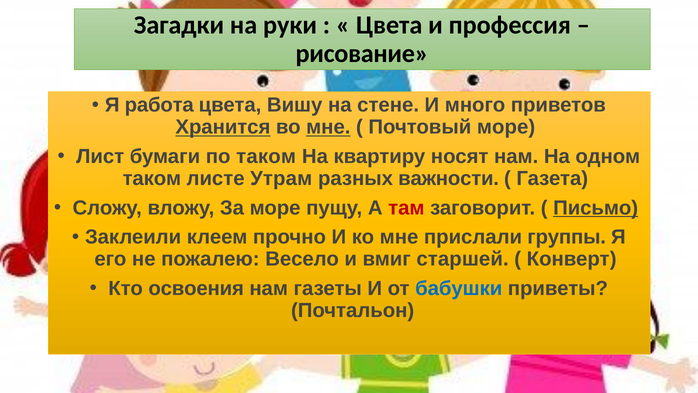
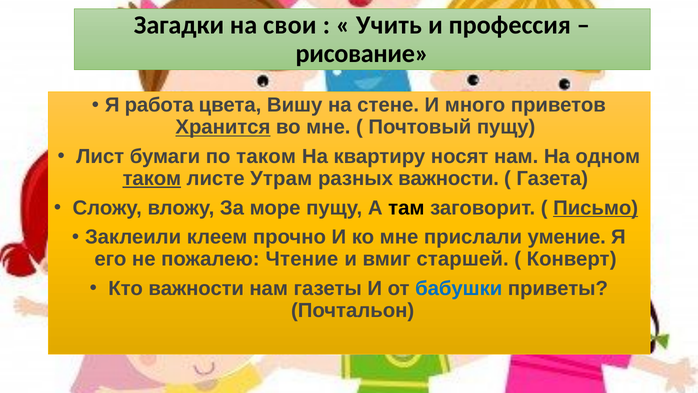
руки: руки -> свои (290, 25)
Цвета: Цвета -> Учить (389, 25)
мне underline: present -> none (328, 127)
Почтовый море: море -> пущу (506, 127)
таком underline: none -> present (152, 178)
там colour: red -> black (406, 208)
группы: группы -> умение (567, 237)
Весело: Весело -> Чтение (302, 259)
Кто освоения: освоения -> важности (196, 288)
